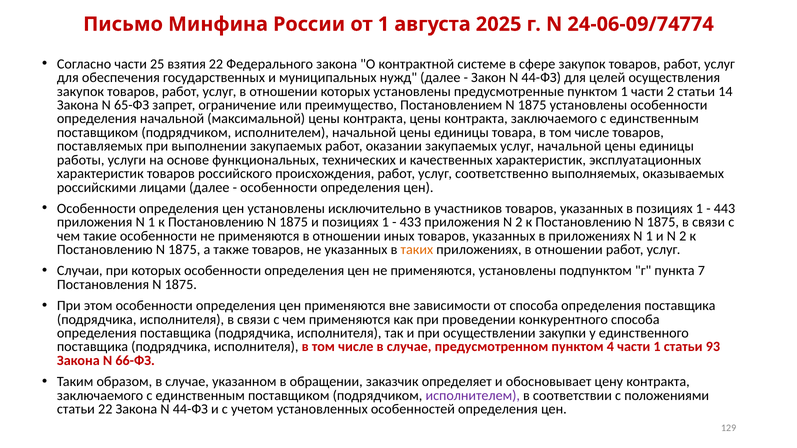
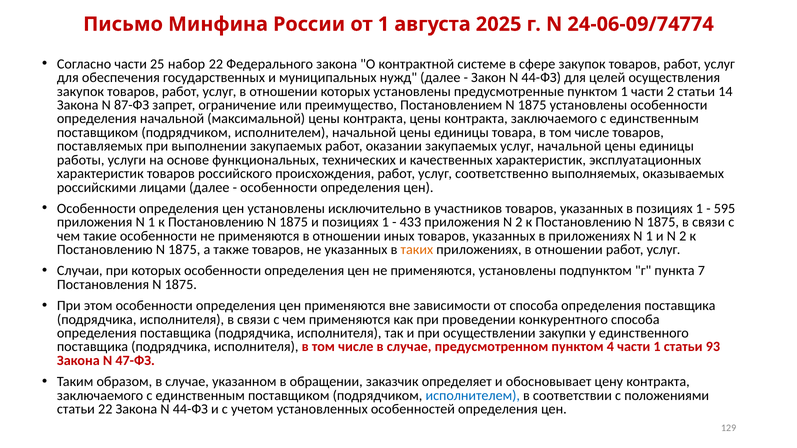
взятия: взятия -> набор (187, 64)
65-ФЗ: 65-ФЗ -> 87-ФЗ (132, 105)
443: 443 -> 595 (724, 209)
66-ФЗ: 66-ФЗ -> 47-ФЗ (135, 361)
исполнителем colour: purple -> blue (473, 396)
